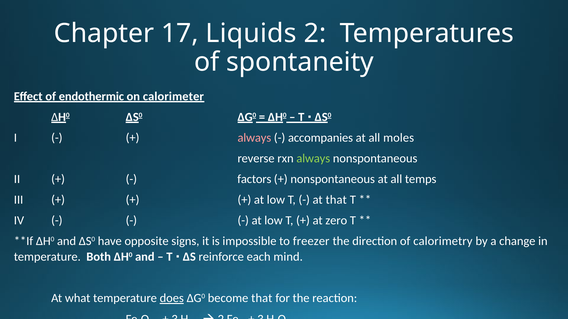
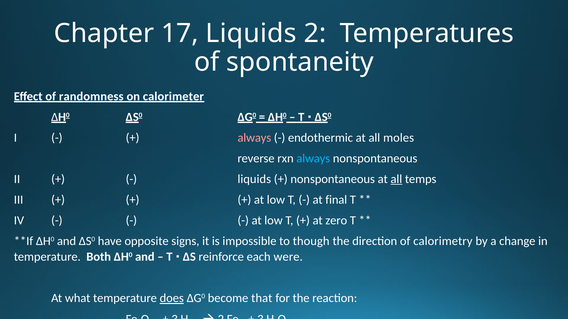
endothermic: endothermic -> randomness (91, 97)
accompanies: accompanies -> endothermic (320, 138)
always colour: light green -> light blue (313, 159)
factors: factors -> liquids (254, 179)
all underline: none -> present (396, 179)
at that: that -> final (336, 200)
freezer: freezer -> though (311, 241)
mind: mind -> were (288, 257)
